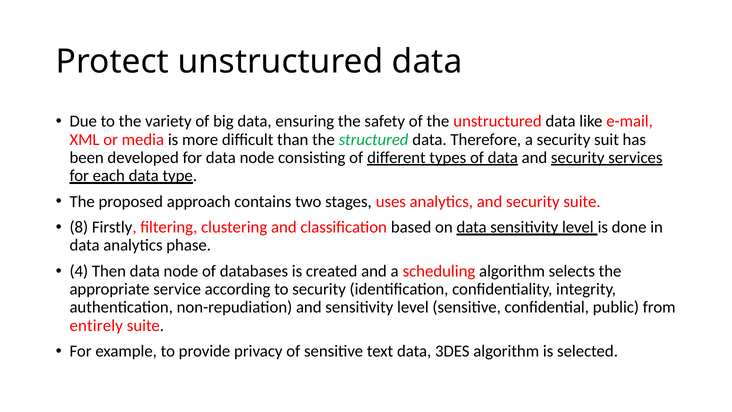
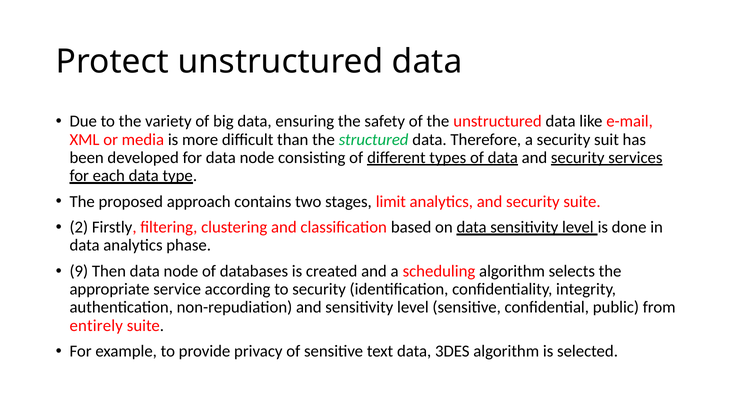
uses: uses -> limit (391, 201)
8: 8 -> 2 (79, 227)
4: 4 -> 9 (79, 271)
